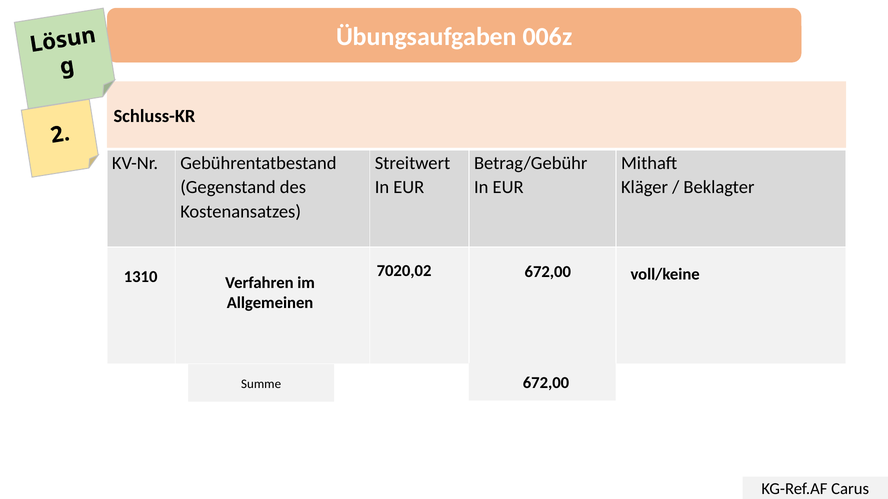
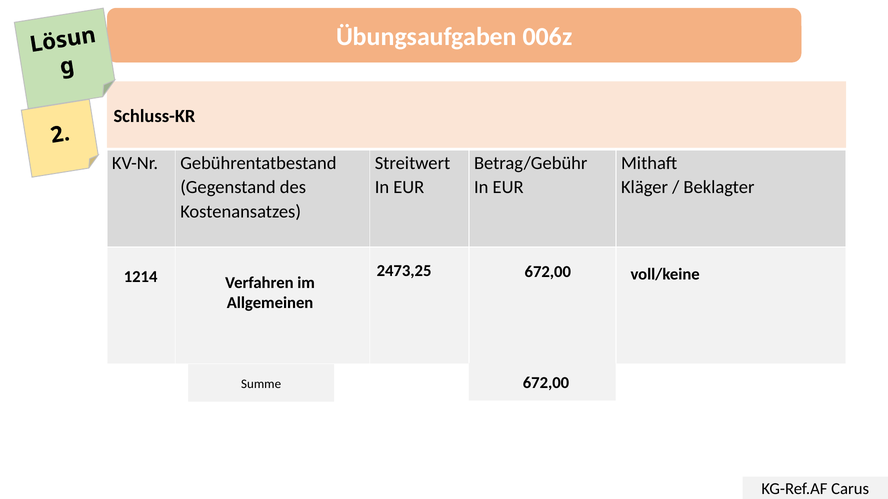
7020,02: 7020,02 -> 2473,25 (404, 271)
1310: 1310 -> 1214 (141, 277)
